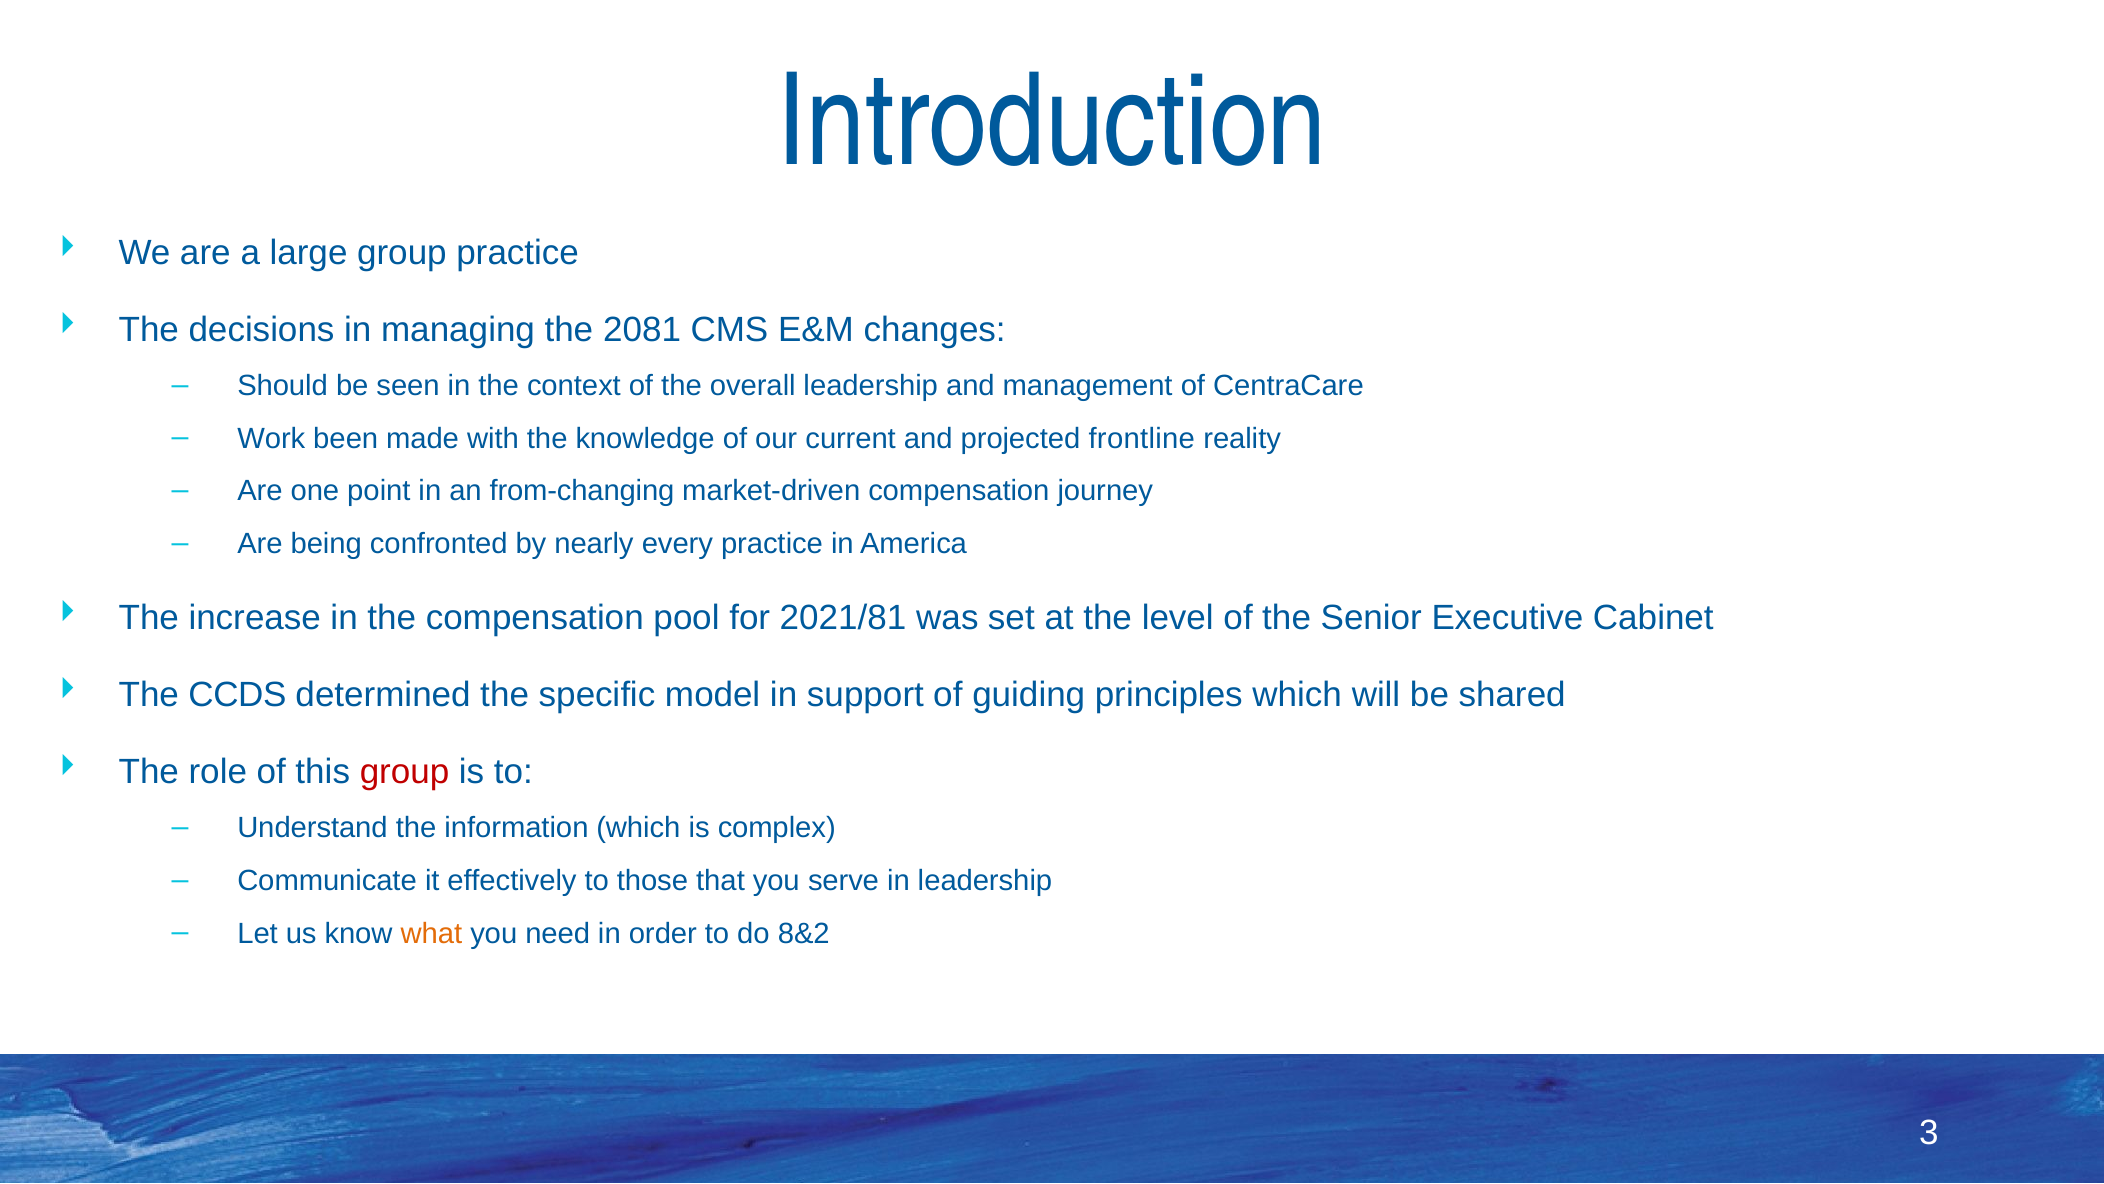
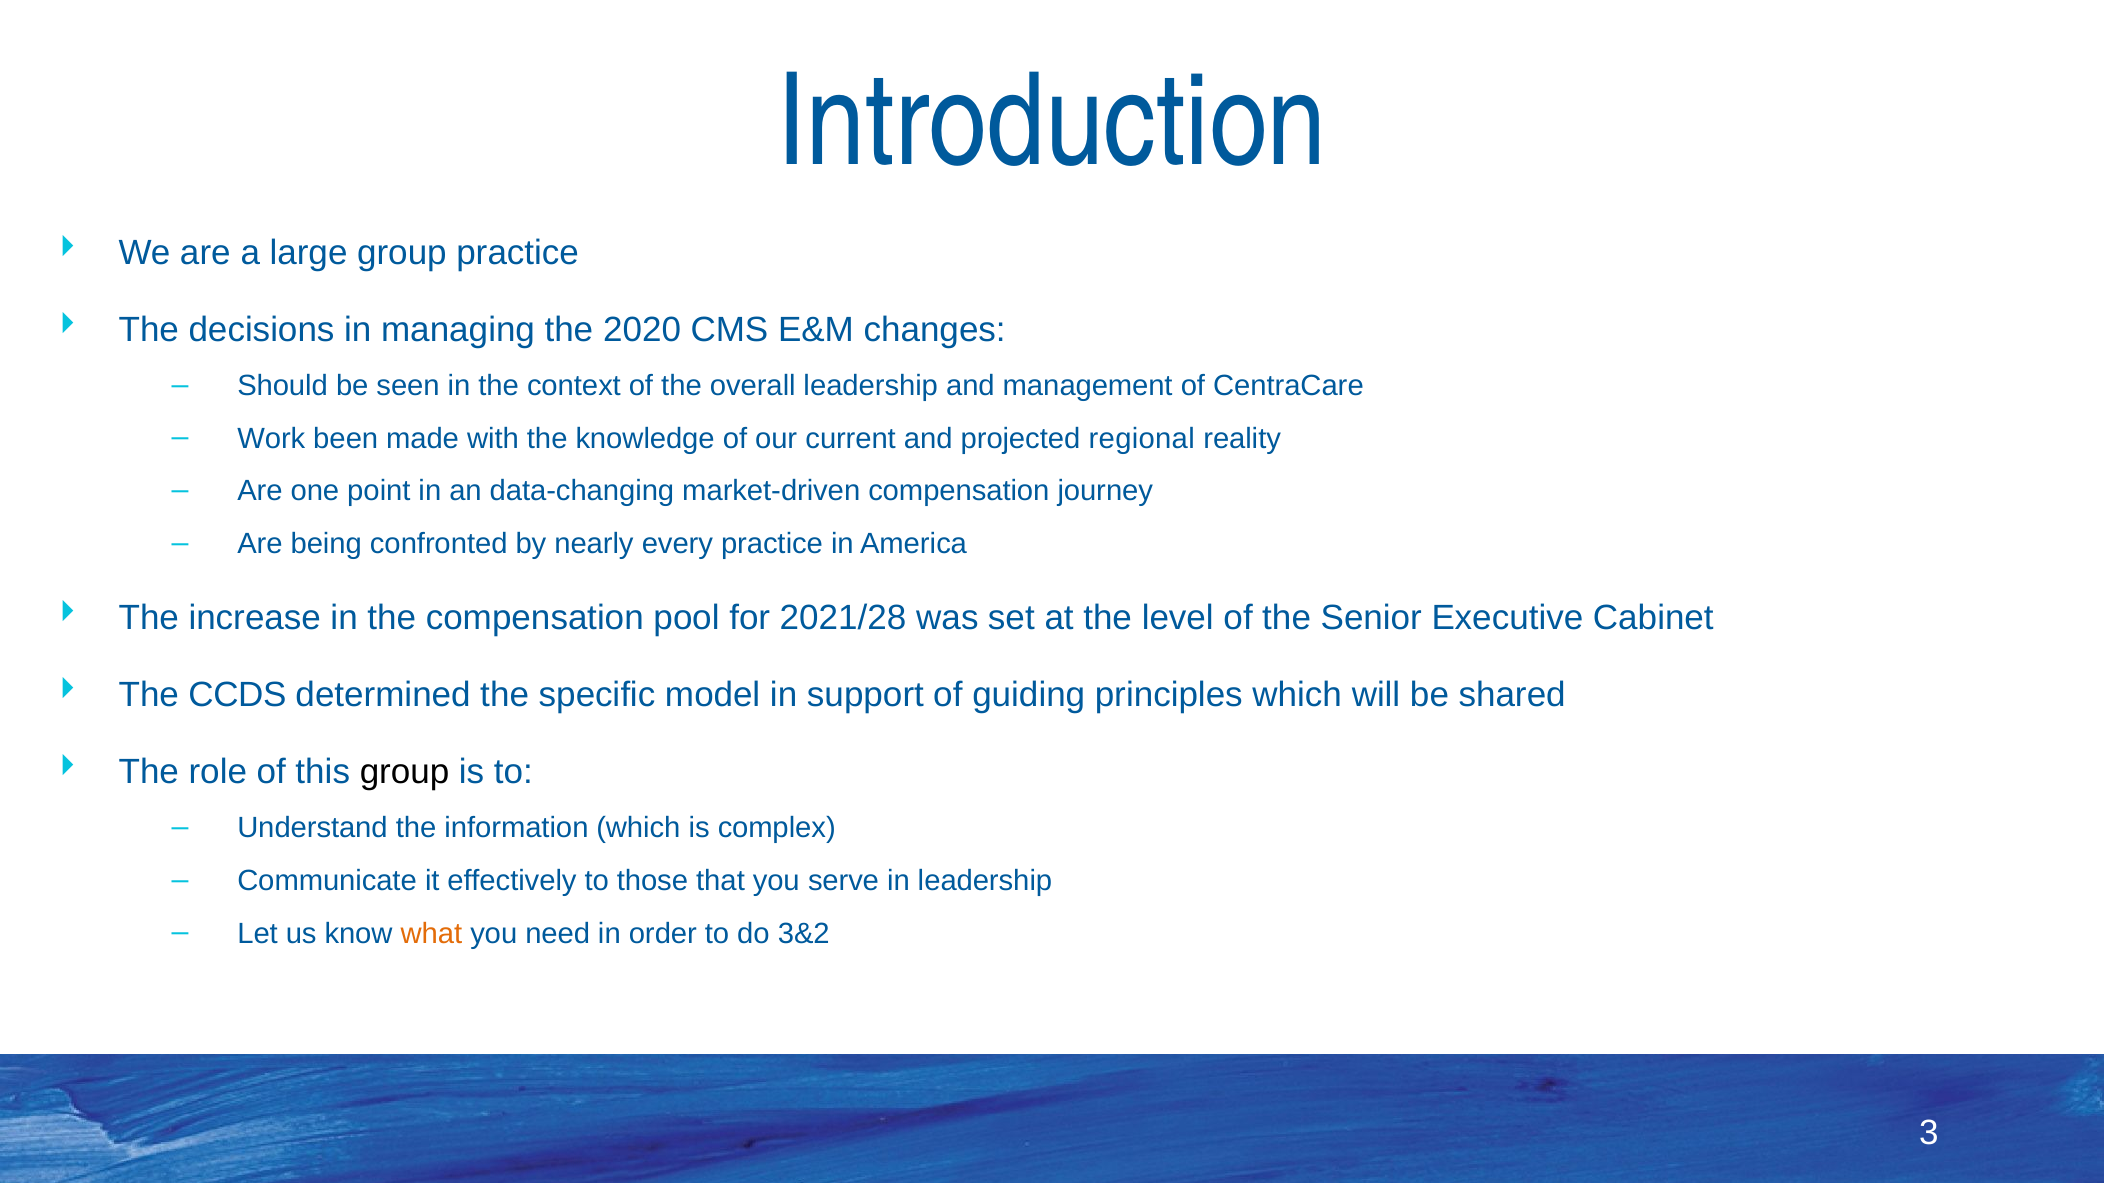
2081: 2081 -> 2020 (642, 330)
frontline: frontline -> regional (1142, 438)
from-changing: from-changing -> data-changing (582, 491)
2021/81: 2021/81 -> 2021/28 (843, 618)
group colour: red -> black (405, 772)
8&2: 8&2 -> 3&2 (804, 933)
